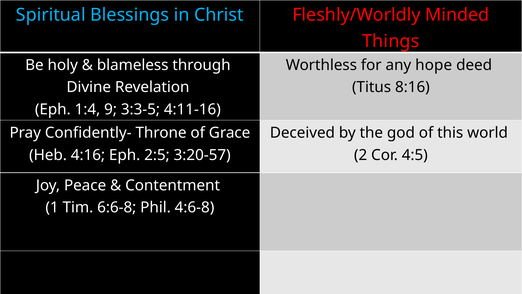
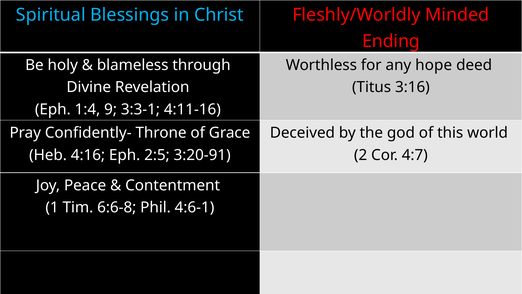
Things: Things -> Ending (391, 41)
8:16: 8:16 -> 3:16 (412, 87)
3:3-5: 3:3-5 -> 3:3-1 (140, 109)
3:20-57: 3:20-57 -> 3:20-91 (202, 155)
4:5: 4:5 -> 4:7 (415, 155)
4:6-8: 4:6-8 -> 4:6-1 (194, 207)
